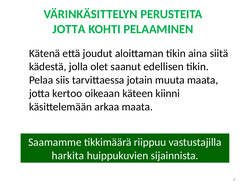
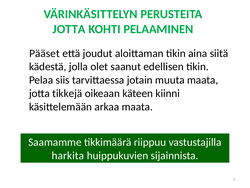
Kätenä: Kätenä -> Pääset (44, 53)
kertoo: kertoo -> tikkejä (67, 93)
